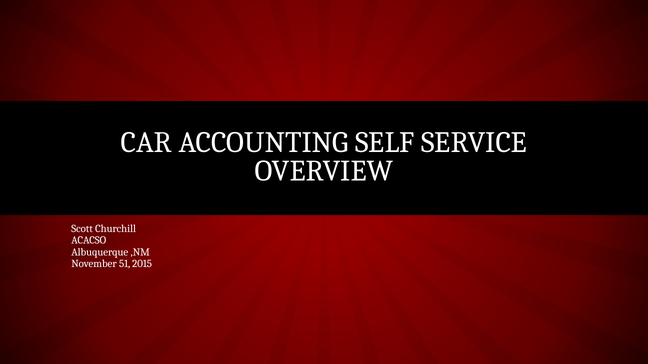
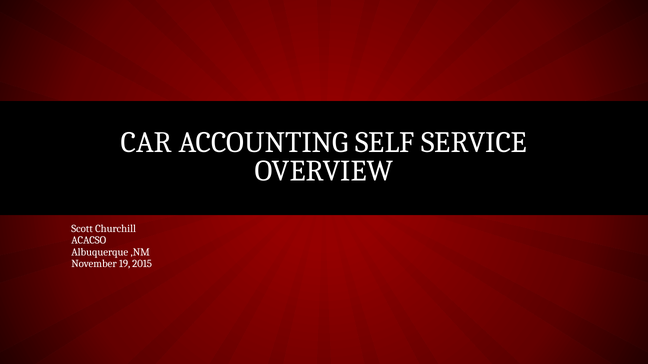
51: 51 -> 19 (125, 264)
